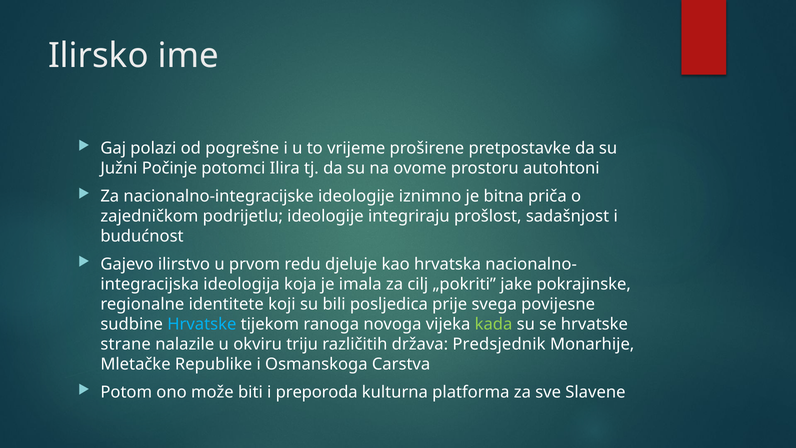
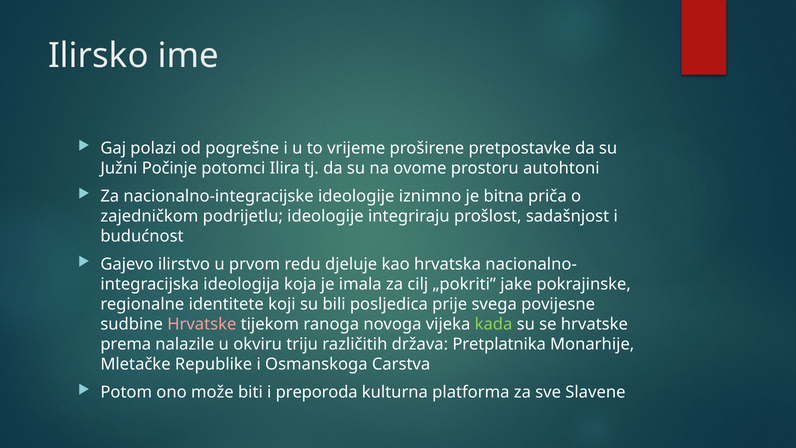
Hrvatske colour: light blue -> pink (202, 324)
strane: strane -> prema (126, 344)
Predsjednik: Predsjednik -> Pretplatnika (499, 344)
